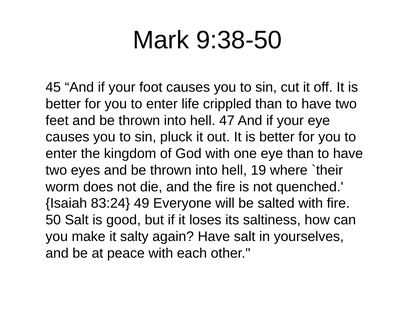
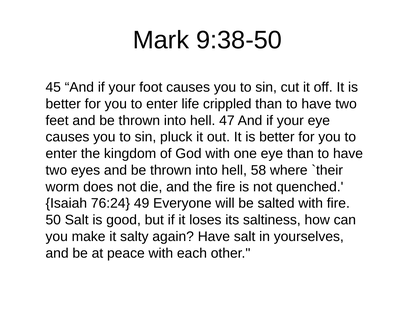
19: 19 -> 58 (258, 170)
83:24: 83:24 -> 76:24 (111, 204)
